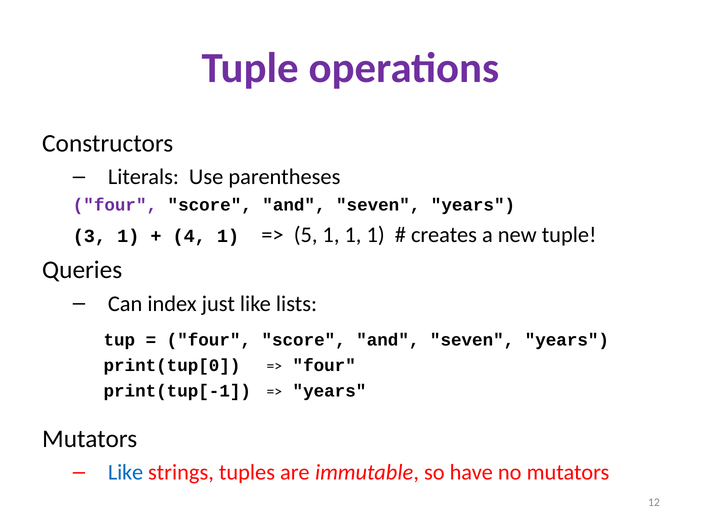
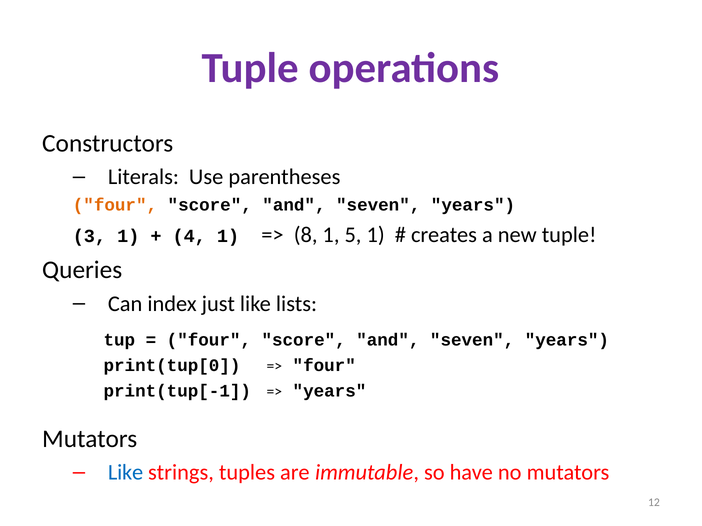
four colour: purple -> orange (115, 205)
5: 5 -> 8 (306, 235)
1: 1 -> 5 (353, 235)
